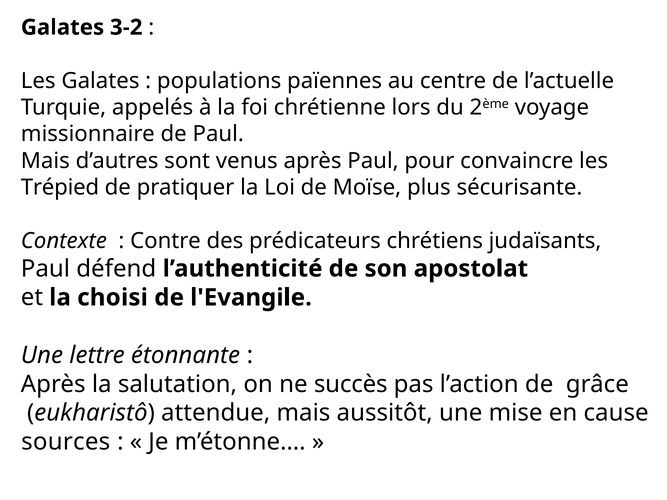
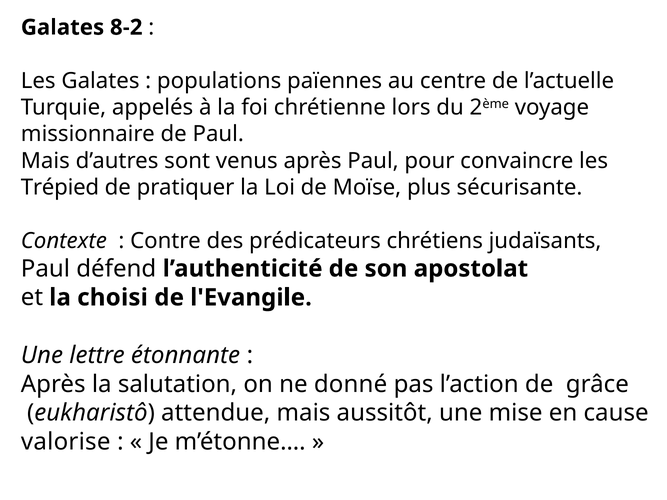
3-2: 3-2 -> 8-2 (126, 27)
succès: succès -> donné (351, 384)
sources: sources -> valorise (66, 442)
